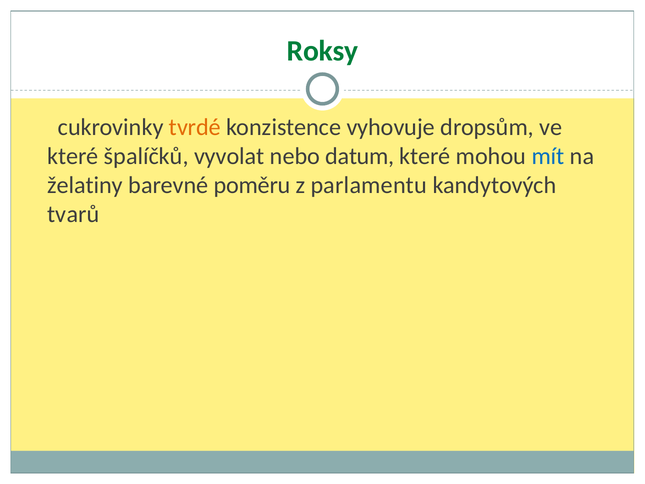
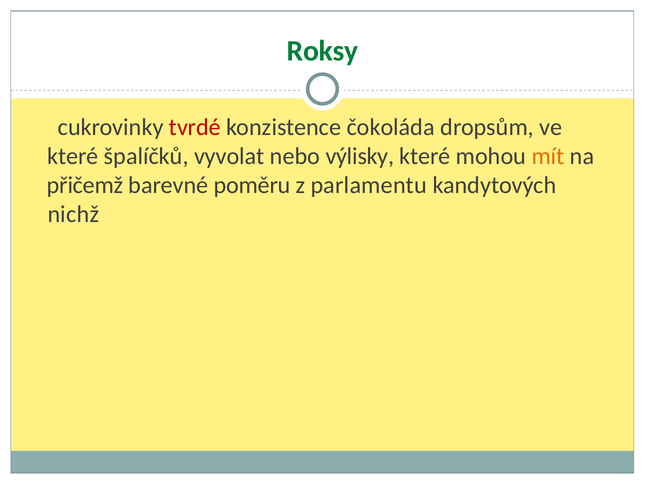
tvrdé colour: orange -> red (195, 127)
vyhovuje: vyhovuje -> čokoláda (391, 127)
datum: datum -> výlisky (360, 156)
mít colour: blue -> orange (548, 156)
želatiny: želatiny -> přičemž (85, 185)
tvarů: tvarů -> nichž (73, 214)
